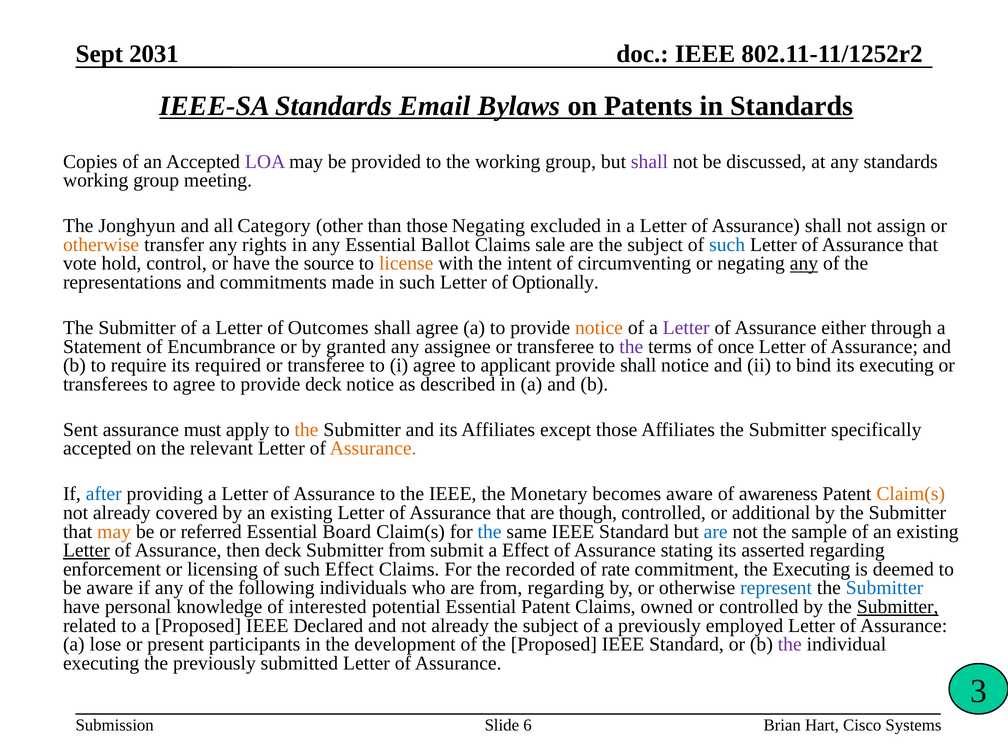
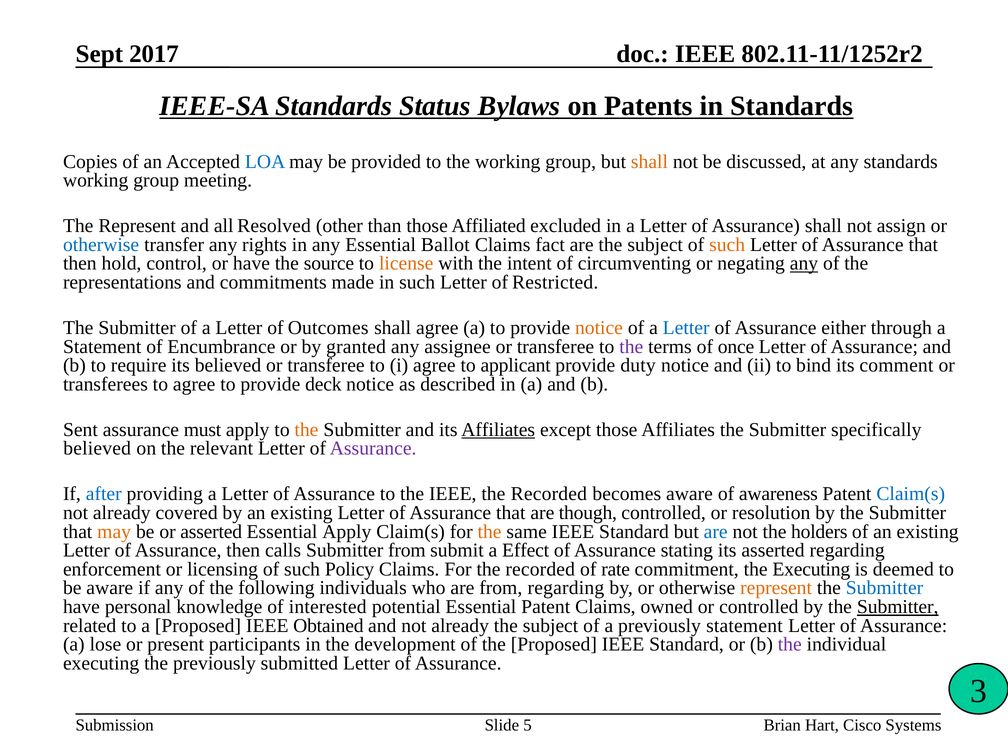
2031: 2031 -> 2017 (154, 54)
Email: Email -> Status (435, 106)
LOA colour: purple -> blue (265, 162)
shall colour: purple -> orange (649, 162)
The Jonghyun: Jonghyun -> Represent (137, 226)
Category: Category -> Resolved (274, 226)
those Negating: Negating -> Affiliated (489, 226)
otherwise colour: orange -> blue (101, 245)
sale: sale -> fact (550, 245)
such colour: blue -> orange (727, 245)
vote: vote -> then (80, 263)
Optionally: Optionally -> Restricted (555, 282)
Letter colour: purple -> blue (686, 328)
its required: required -> believed (228, 365)
provide shall: shall -> duty (638, 365)
its executing: executing -> comment (896, 365)
Affiliates underline: none -> present (498, 430)
accepted: accepted -> believed (97, 448)
Assurance colour: orange -> purple (373, 448)
IEEE the Monetary: Monetary -> Recorded (549, 494)
Claim(s colour: orange -> blue (911, 494)
additional: additional -> resolution (771, 513)
or referred: referred -> asserted (211, 532)
Essential Board: Board -> Apply (347, 532)
the colour: blue -> orange (490, 532)
sample: sample -> holders (819, 532)
Letter underline: present -> none (86, 550)
then deck: deck -> calls (283, 550)
such Effect: Effect -> Policy (350, 569)
represent colour: blue -> orange (776, 588)
Declared: Declared -> Obtained (328, 626)
previously employed: employed -> statement (744, 626)
6: 6 -> 5 (527, 725)
